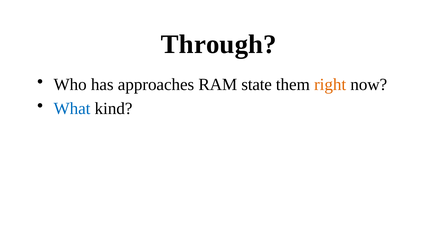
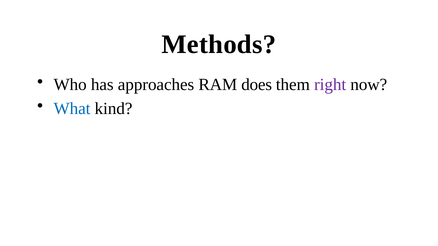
Through: Through -> Methods (219, 44)
state: state -> does (257, 85)
right colour: orange -> purple (330, 85)
